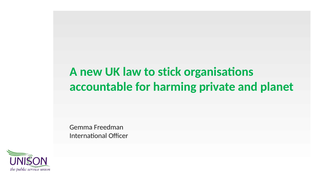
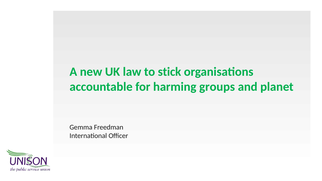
private: private -> groups (217, 87)
